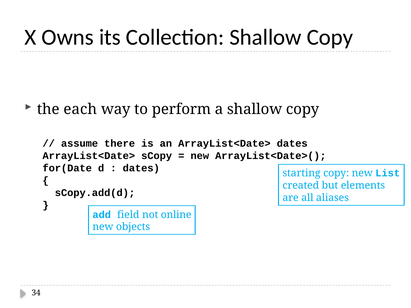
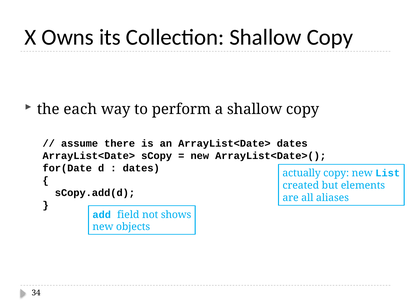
starting: starting -> actually (302, 173)
online: online -> shows (176, 215)
